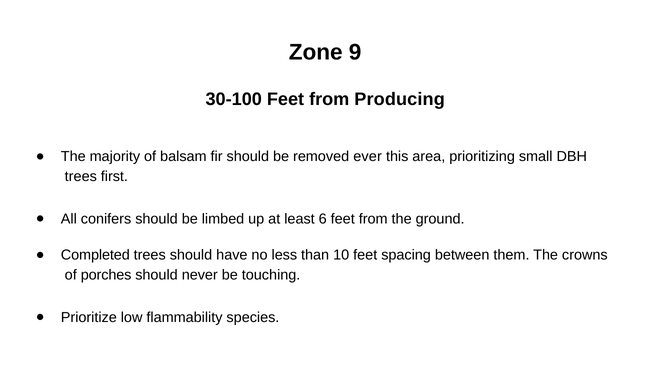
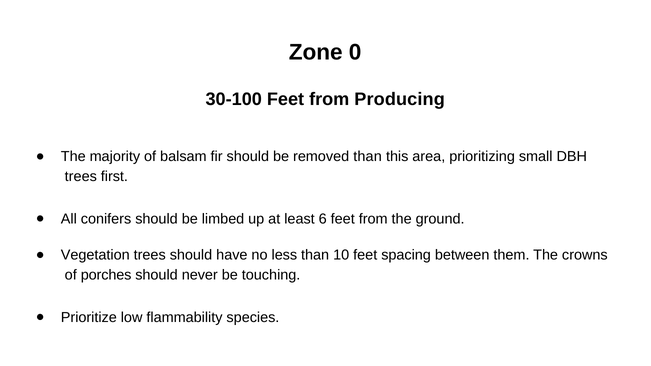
9: 9 -> 0 (355, 52)
removed ever: ever -> than (368, 157)
Completed: Completed -> Vegetation (95, 255)
